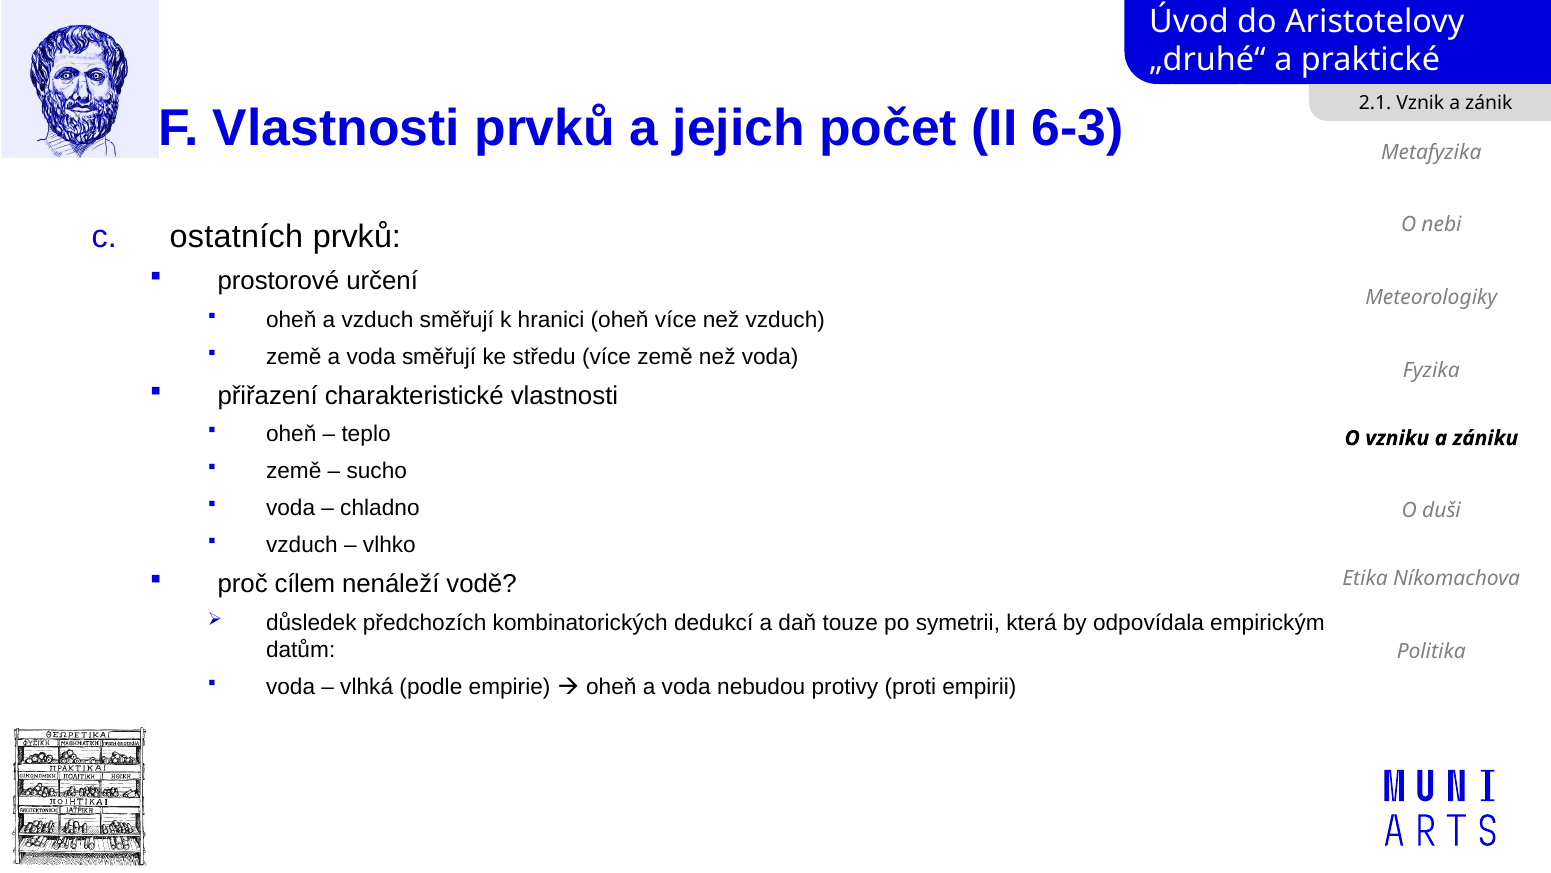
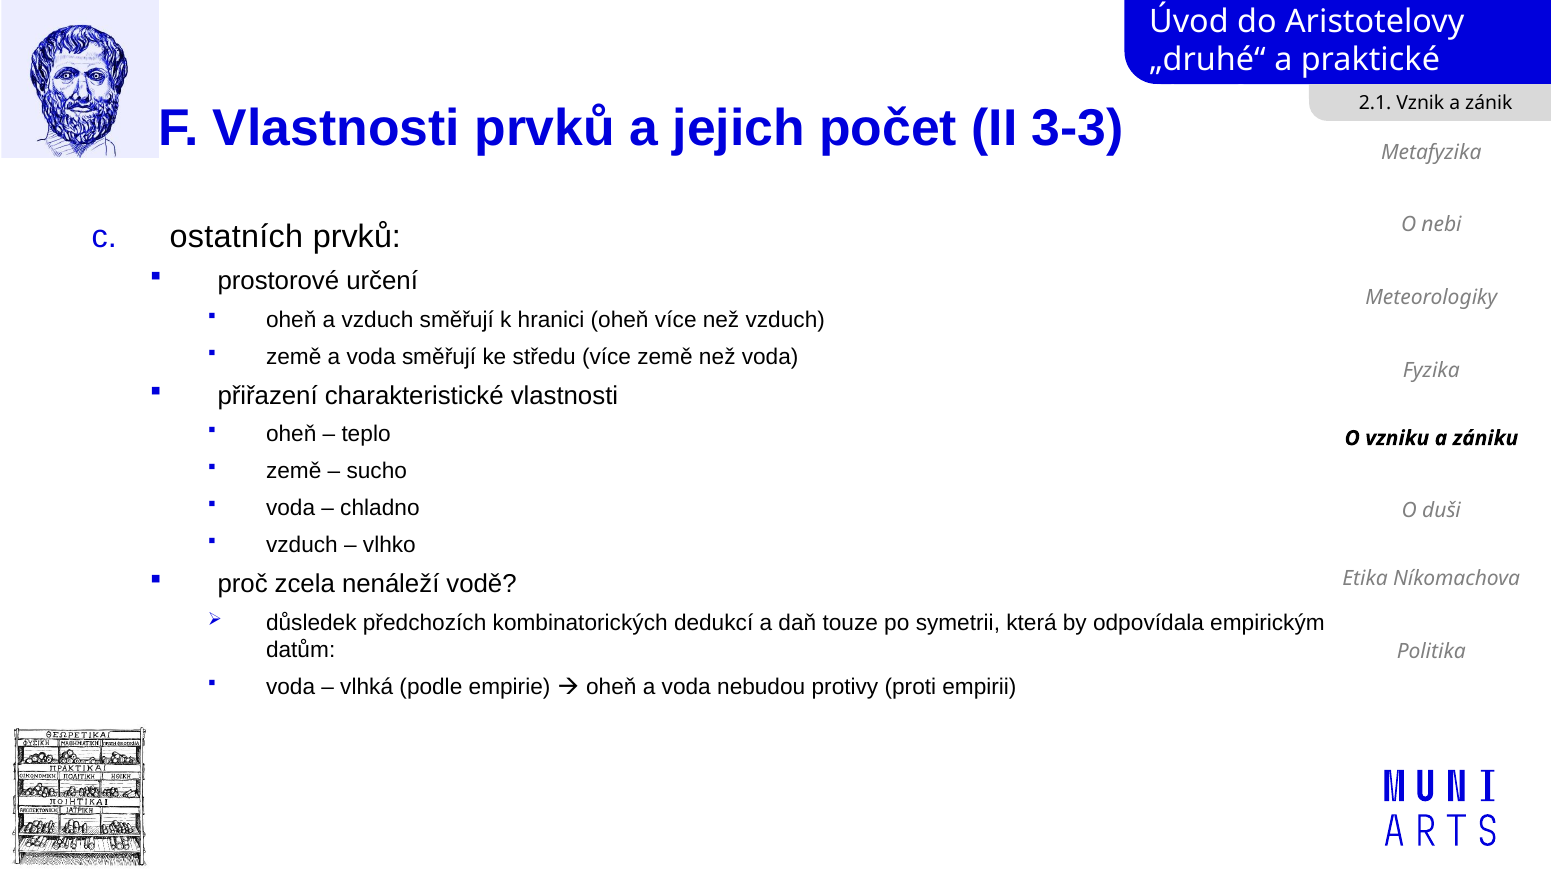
6-3: 6-3 -> 3-3 (1078, 129)
cílem: cílem -> zcela (305, 584)
